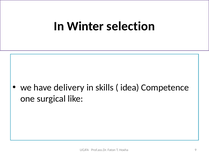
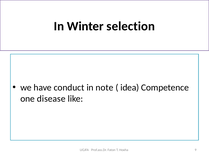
delivery: delivery -> conduct (69, 87)
skills: skills -> note (105, 87)
surgical: surgical -> disease (51, 98)
